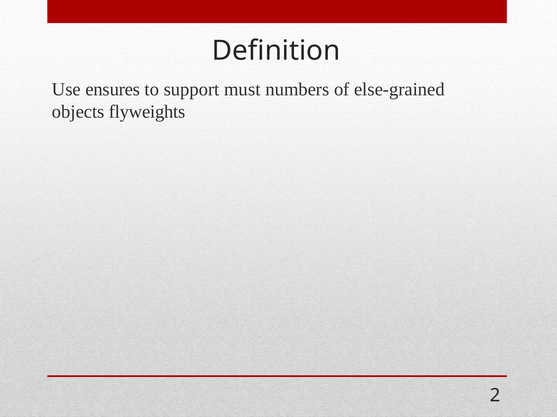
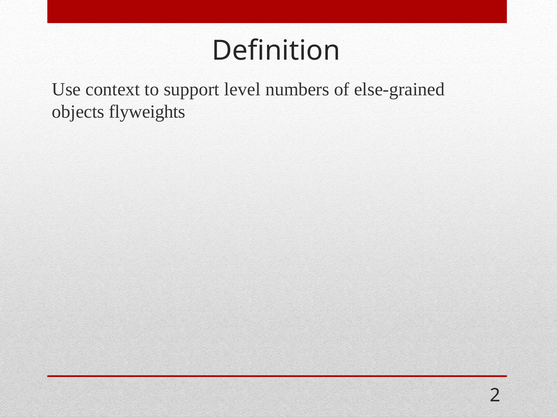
ensures: ensures -> context (113, 90)
must: must -> level (242, 90)
